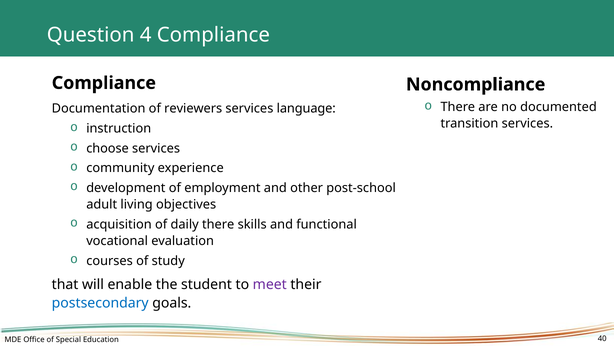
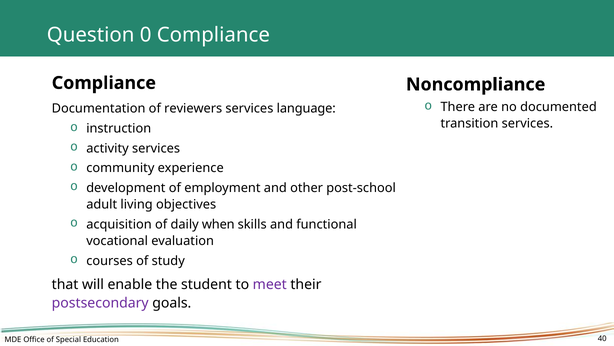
4: 4 -> 0 (146, 35)
choose: choose -> activity (107, 148)
daily there: there -> when (218, 224)
postsecondary colour: blue -> purple (100, 302)
